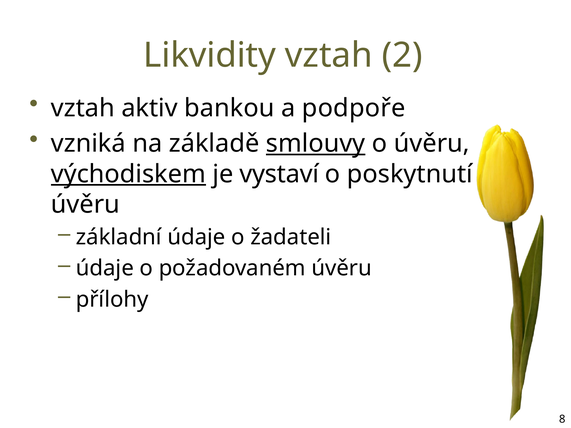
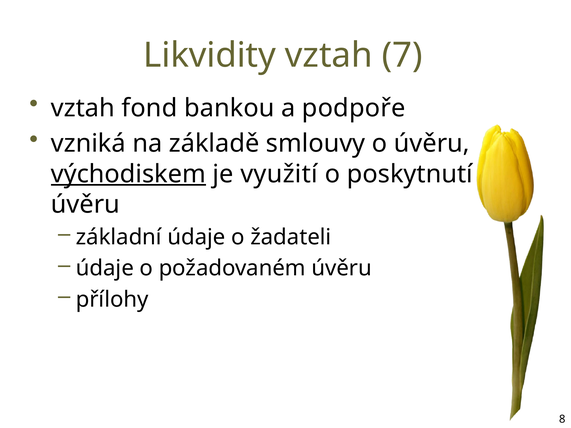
2: 2 -> 7 (402, 55)
aktiv: aktiv -> fond (149, 108)
smlouvy underline: present -> none (316, 144)
vystaví: vystaví -> využití (279, 174)
